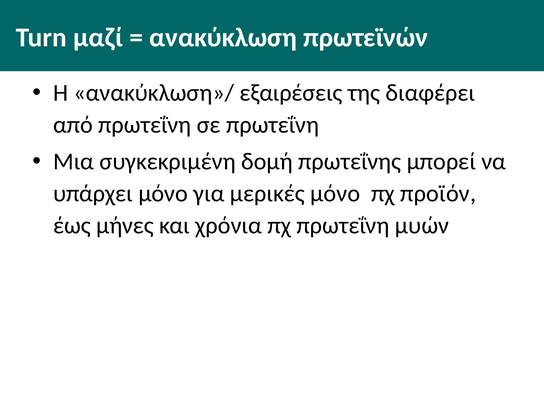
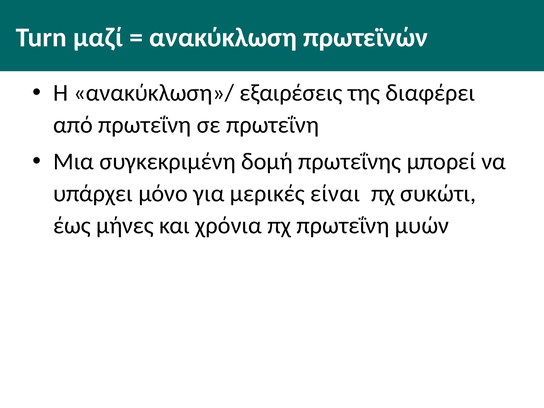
μερικές μόνο: μόνο -> είναι (335, 194)
προϊόν: προϊόν -> συκώτι (438, 194)
